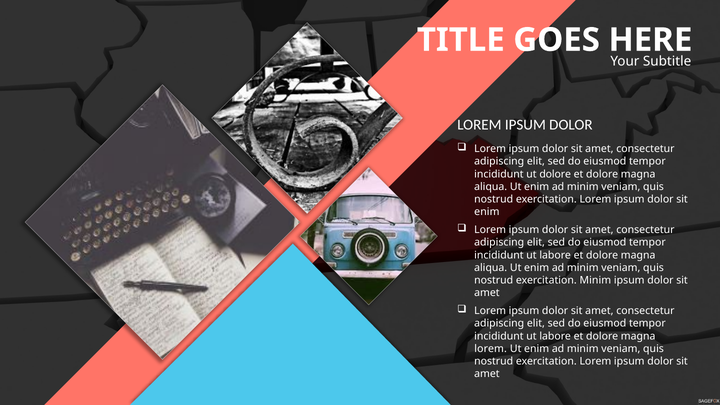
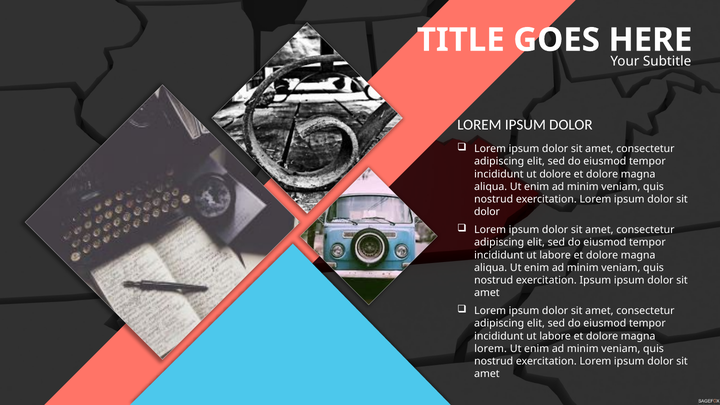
enim: enim -> dolor (487, 212)
exercitation Minim: Minim -> Ipsum (595, 280)
